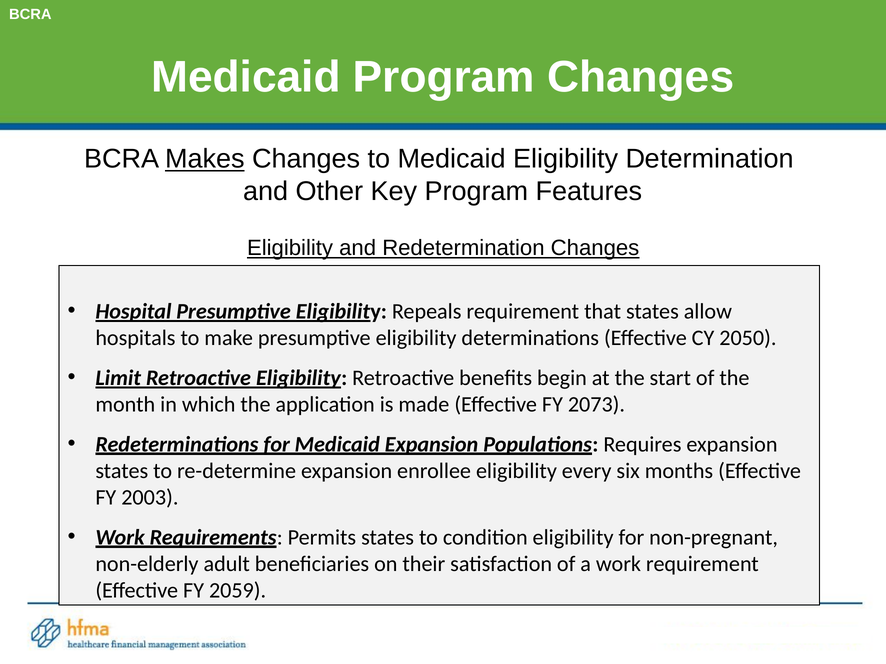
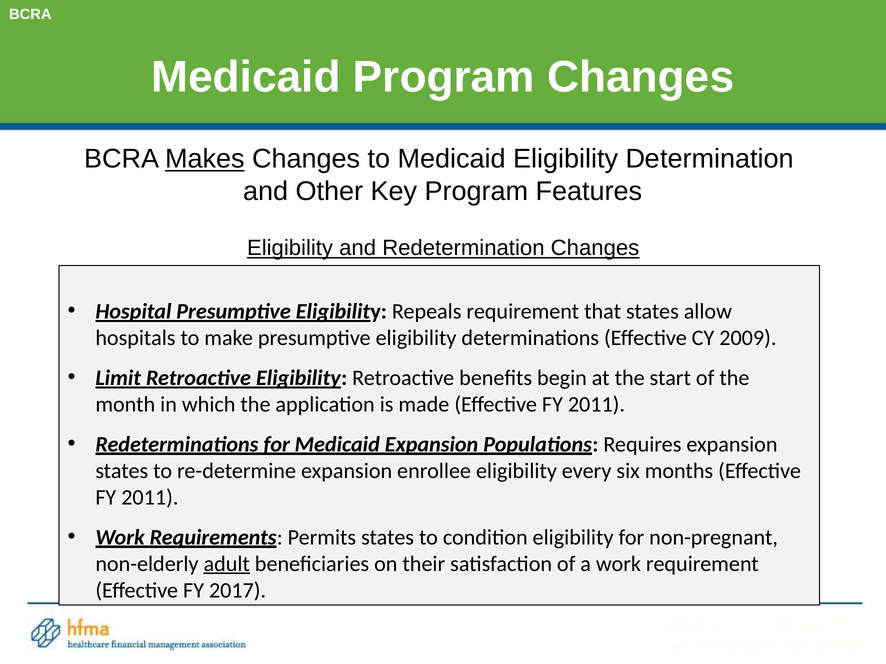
2050: 2050 -> 2009 (748, 338)
made Effective FY 2073: 2073 -> 2011 (596, 405)
2003: 2003 -> 2011 (150, 498)
adult underline: none -> present (227, 564)
2059: 2059 -> 2017 (238, 591)
